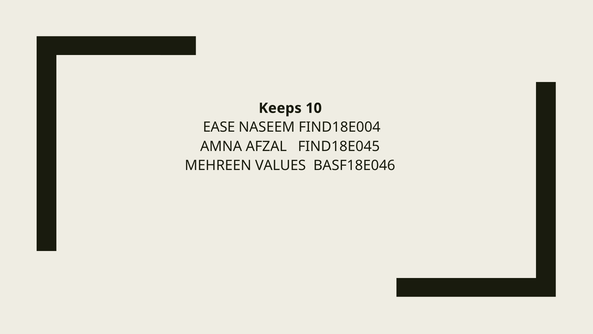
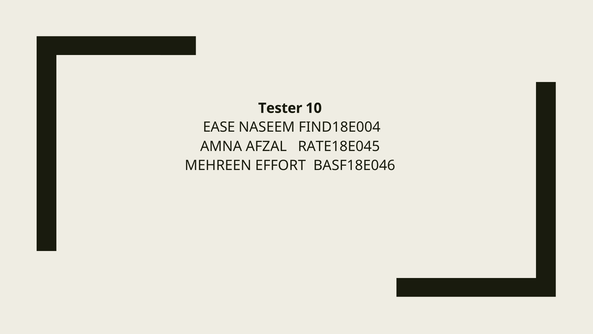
Keeps: Keeps -> Tester (280, 108)
FIND18E045: FIND18E045 -> RATE18E045 (339, 146)
VALUES: VALUES -> EFFORT (280, 165)
